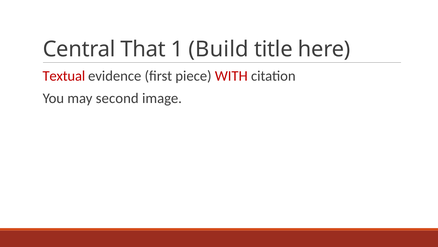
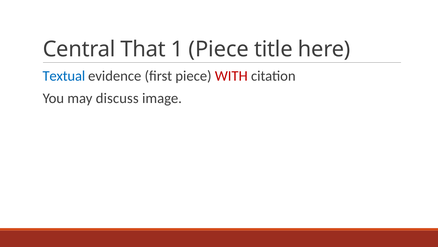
1 Build: Build -> Piece (219, 49)
Textual colour: red -> blue (64, 76)
second: second -> discuss (117, 98)
